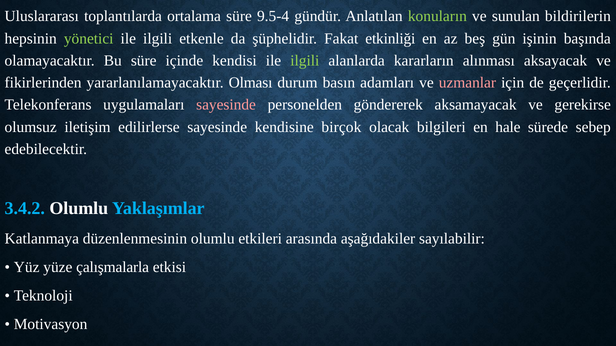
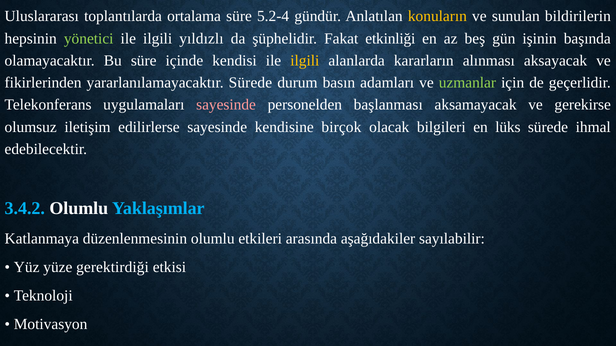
9.5-4: 9.5-4 -> 5.2-4 (273, 16)
konuların colour: light green -> yellow (437, 16)
etkenle: etkenle -> yıldızlı (201, 38)
ilgili colour: light green -> yellow (305, 61)
yararlanılamayacaktır Olması: Olması -> Sürede (250, 83)
uzmanlar colour: pink -> light green (467, 83)
göndererek: göndererek -> başlanması (388, 105)
hale: hale -> lüks (508, 127)
sebep: sebep -> ihmal (593, 127)
çalışmalarla: çalışmalarla -> gerektirdiği (113, 267)
